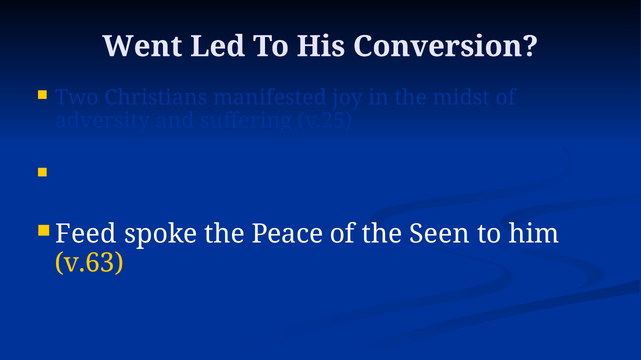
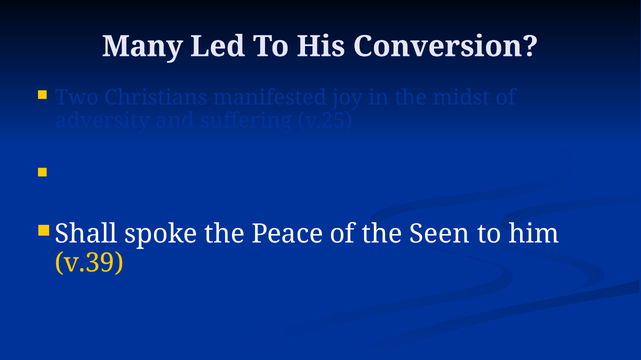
Went: Went -> Many (143, 47)
Feed: Feed -> Shall (86, 234)
v.63: v.63 -> v.39 (89, 263)
